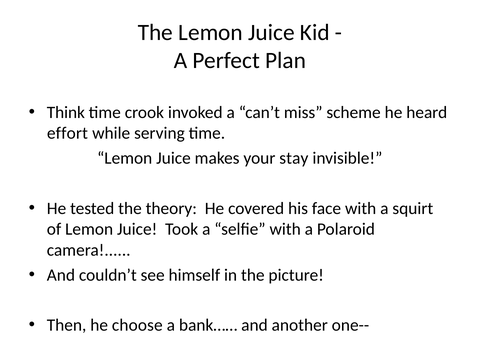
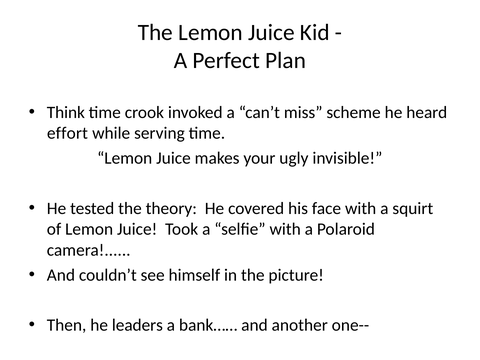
stay: stay -> ugly (294, 158)
choose: choose -> leaders (137, 325)
